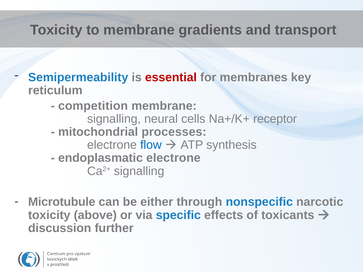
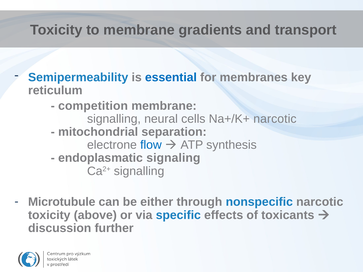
essential colour: red -> blue (171, 77)
Na+/K+ receptor: receptor -> narcotic (275, 119)
processes: processes -> separation (174, 132)
endoplasmatic electrone: electrone -> signaling (173, 158)
